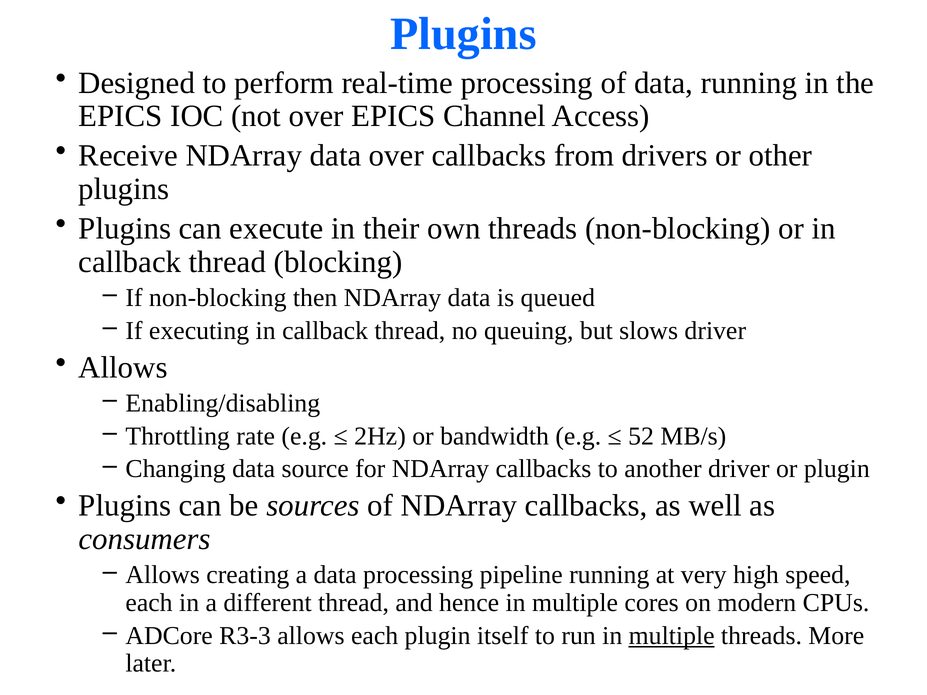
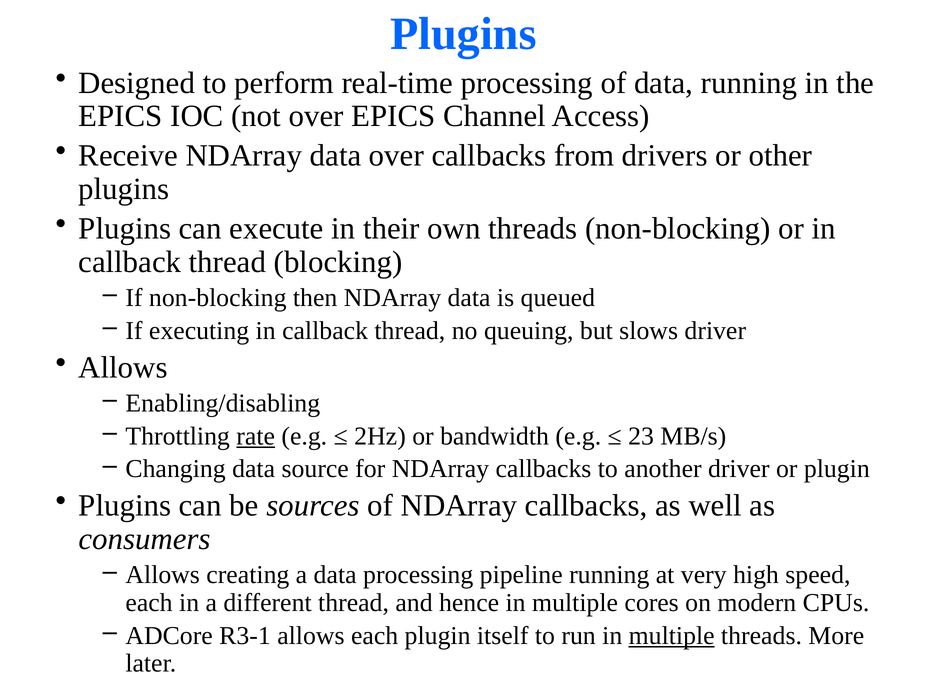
rate underline: none -> present (256, 436)
52: 52 -> 23 (641, 436)
R3-3: R3-3 -> R3-1 (245, 636)
